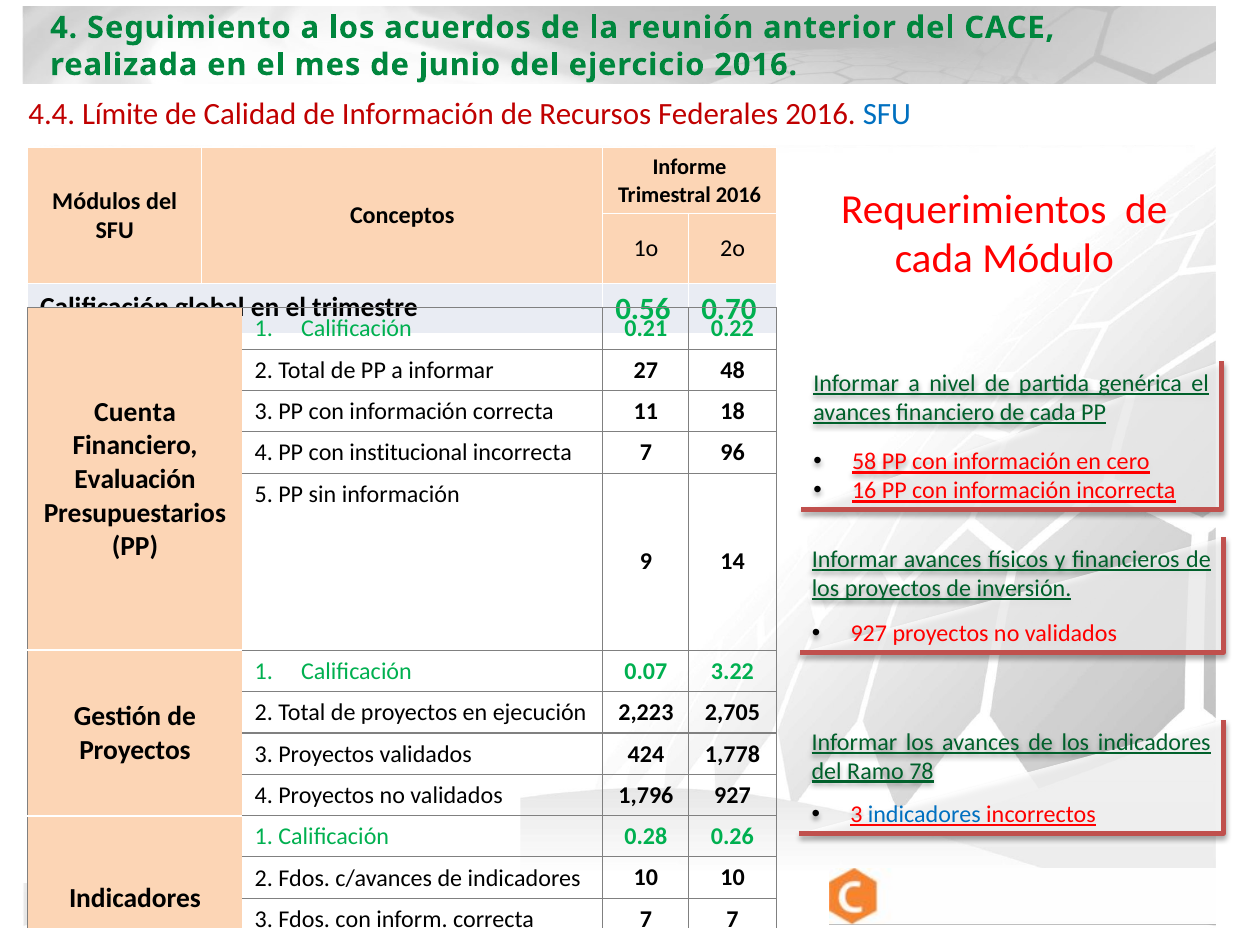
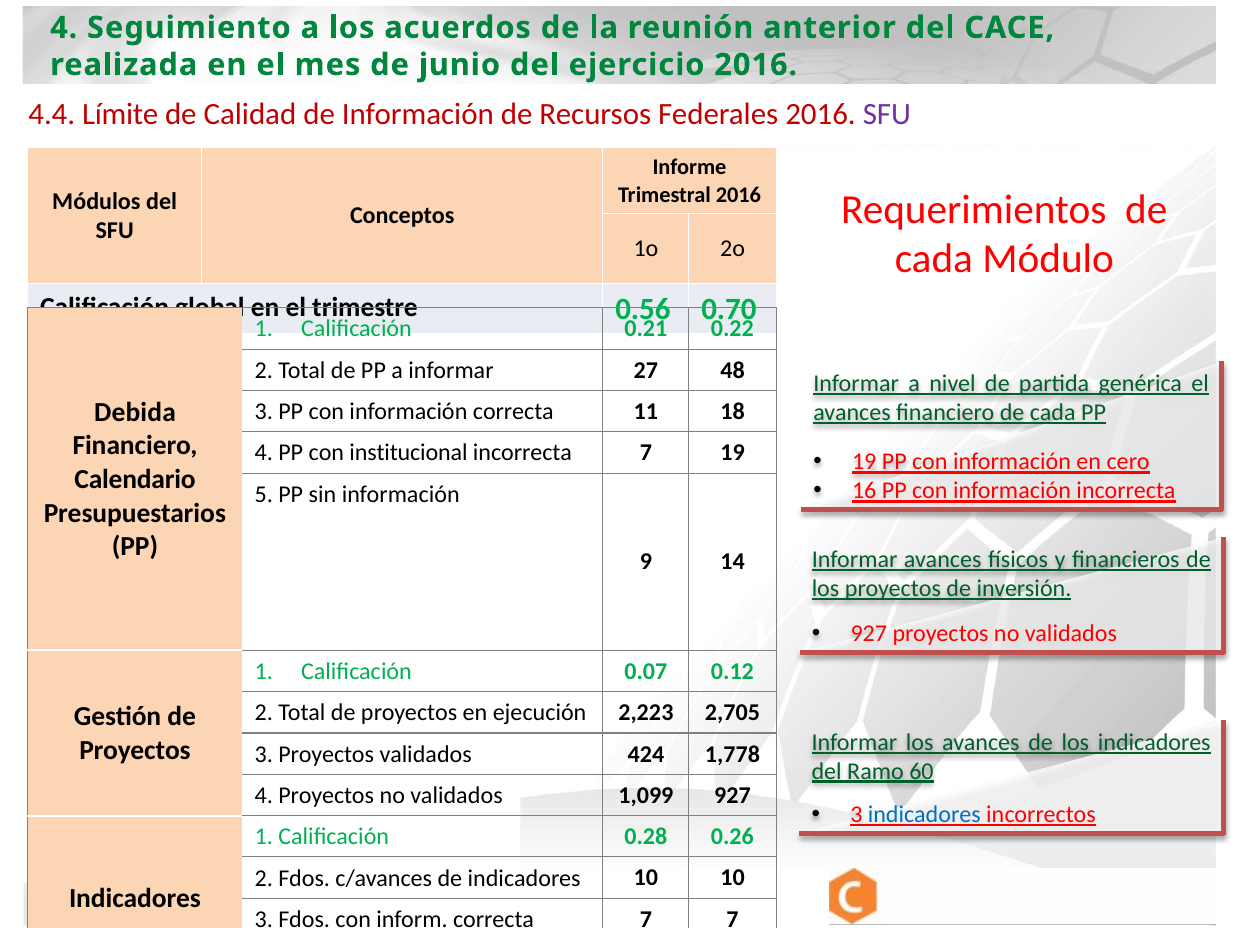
SFU colour: blue -> purple (887, 114)
Cuenta: Cuenta -> Debida (135, 412)
7 96: 96 -> 19 (733, 453)
58: 58 -> 19 (864, 462)
Evaluación: Evaluación -> Calendario (135, 480)
3.22: 3.22 -> 0.12 (732, 672)
78: 78 -> 60 (921, 772)
1,796: 1,796 -> 1,099 (646, 796)
